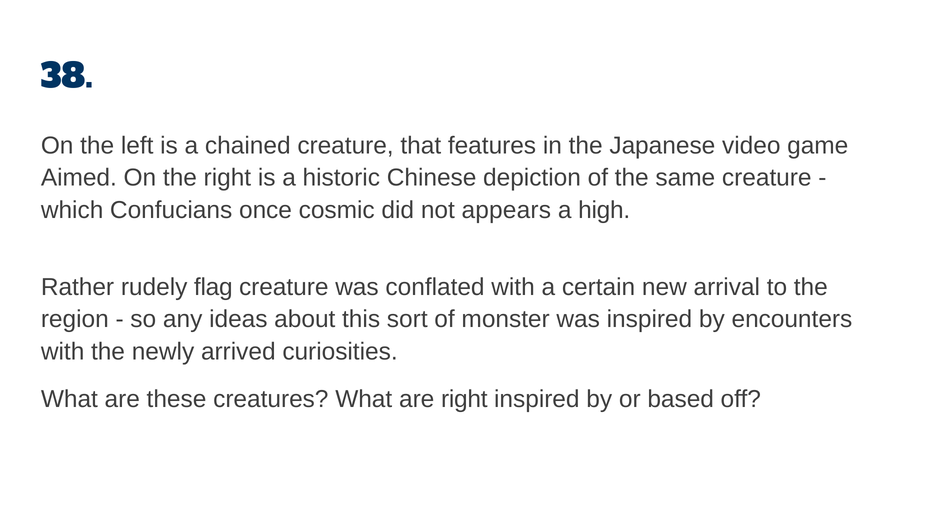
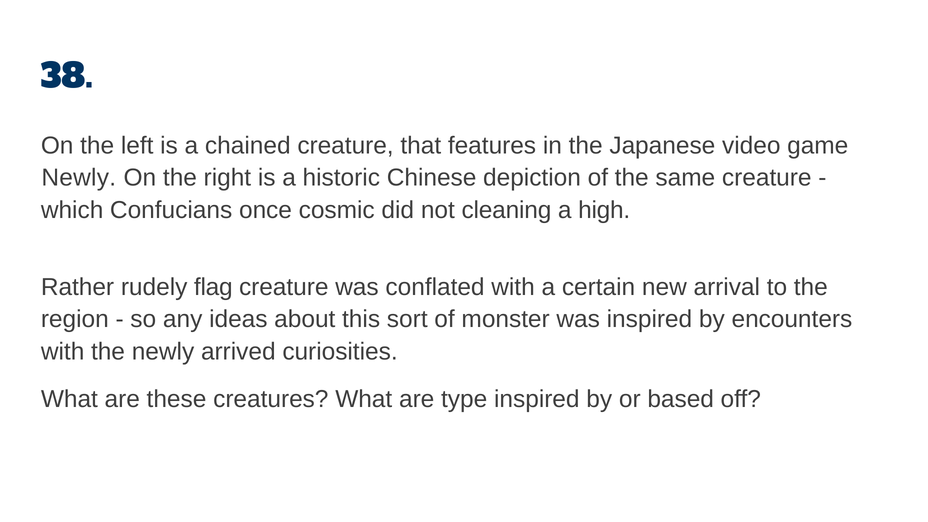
Aimed: Aimed -> Newly (79, 178)
appears: appears -> cleaning (506, 210)
are right: right -> type (464, 399)
